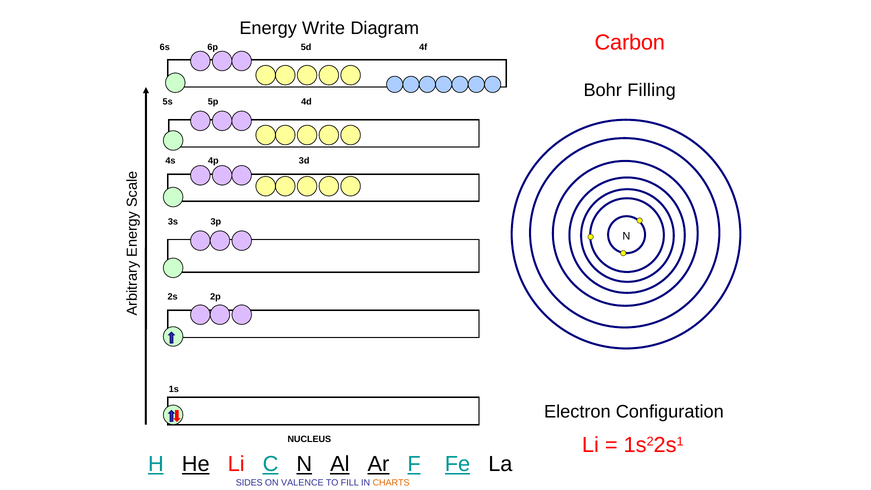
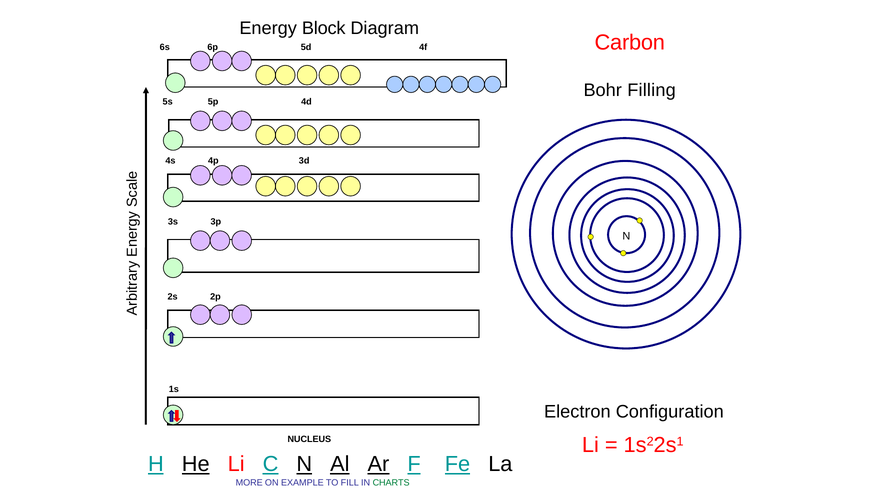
Write: Write -> Block (324, 28)
SIDES: SIDES -> MORE (249, 483)
VALENCE: VALENCE -> EXAMPLE (302, 483)
CHARTS colour: orange -> green (391, 483)
